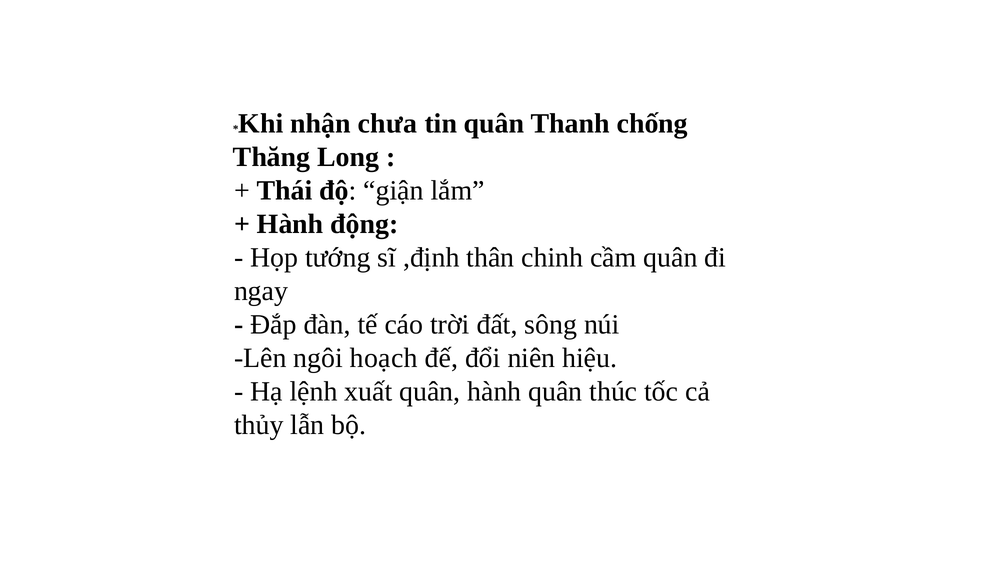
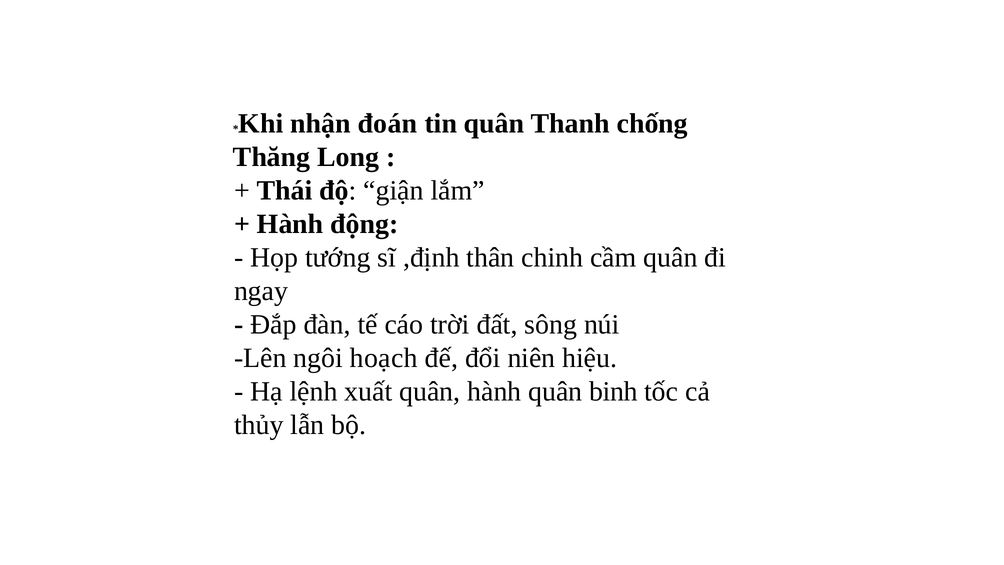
chưa: chưa -> đoán (387, 124)
thúc: thúc -> binh (613, 391)
